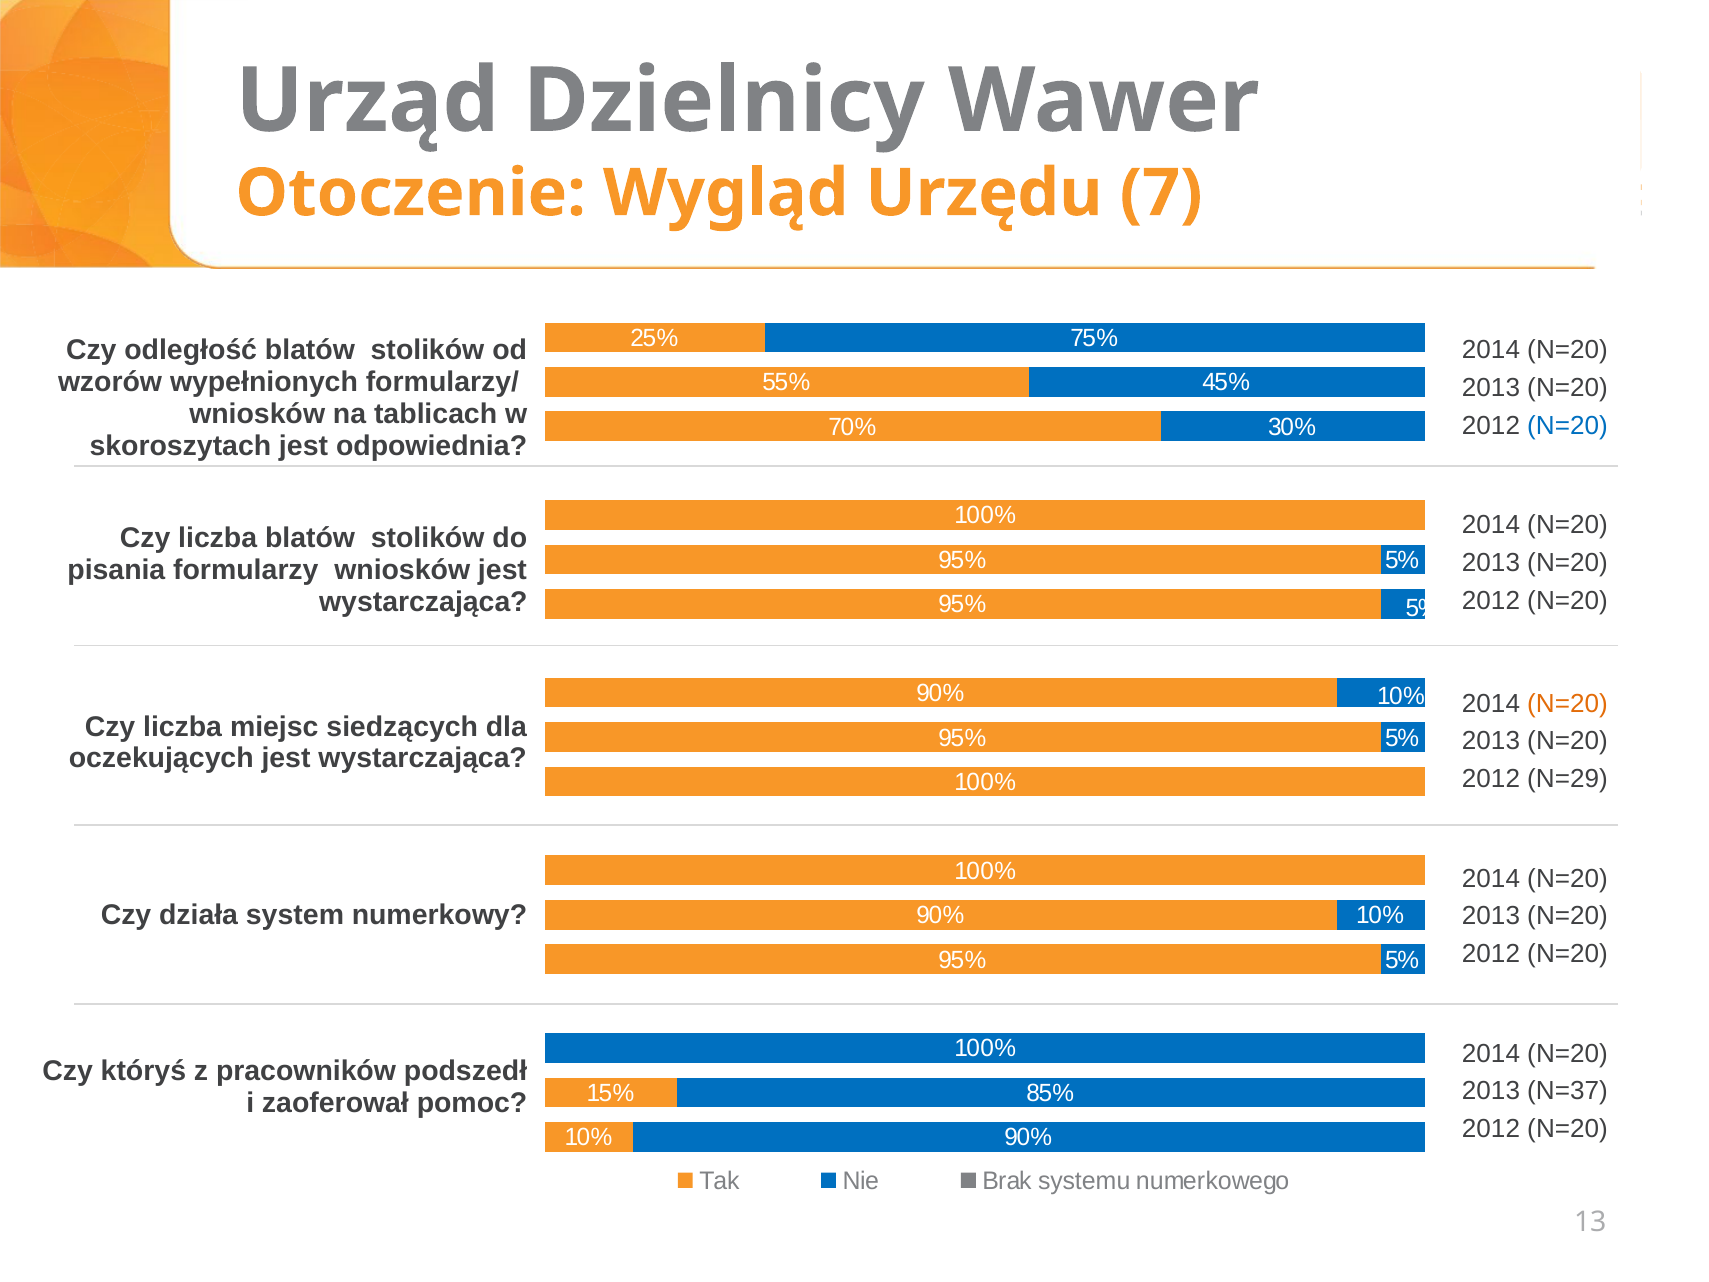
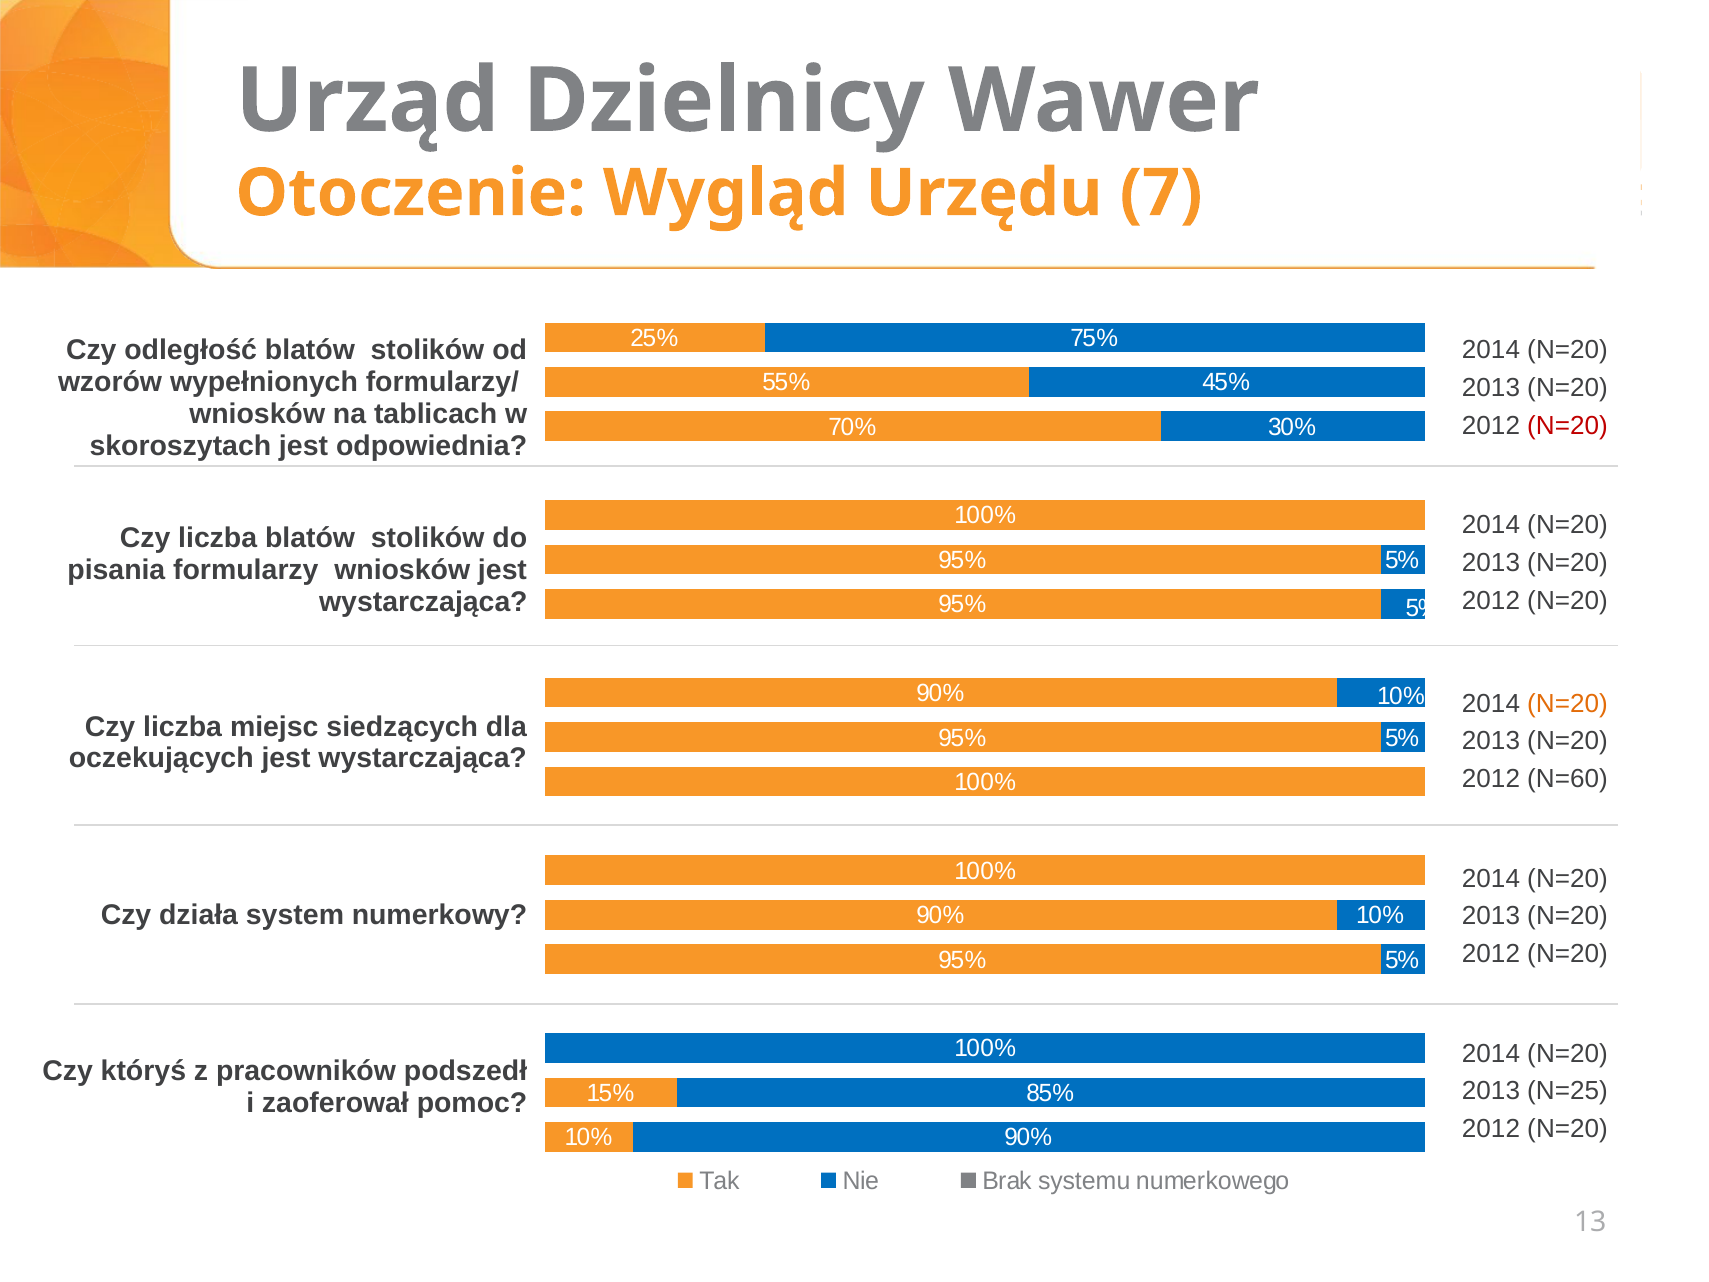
N=20 colour: blue -> red (1568, 425)
N=29: N=29 -> N=60 (1568, 779)
N=37: N=37 -> N=25 (1568, 1091)
